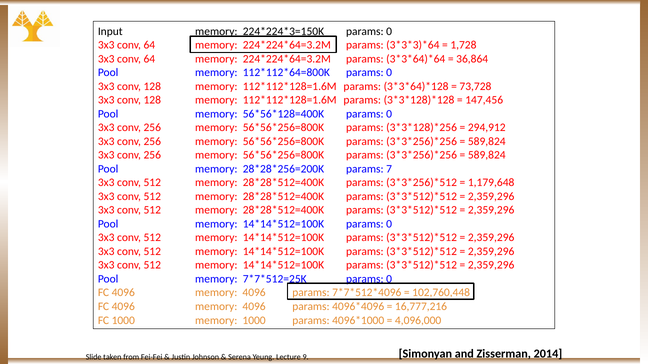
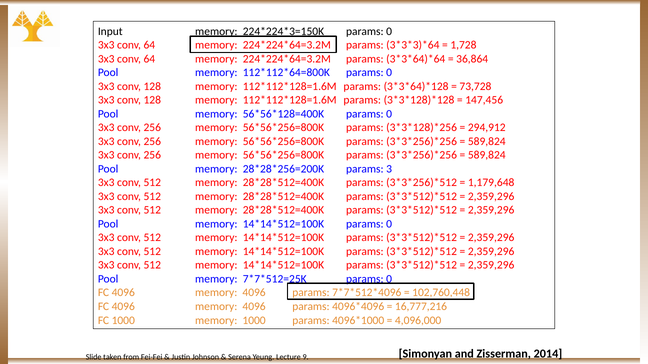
7: 7 -> 3 (389, 169)
